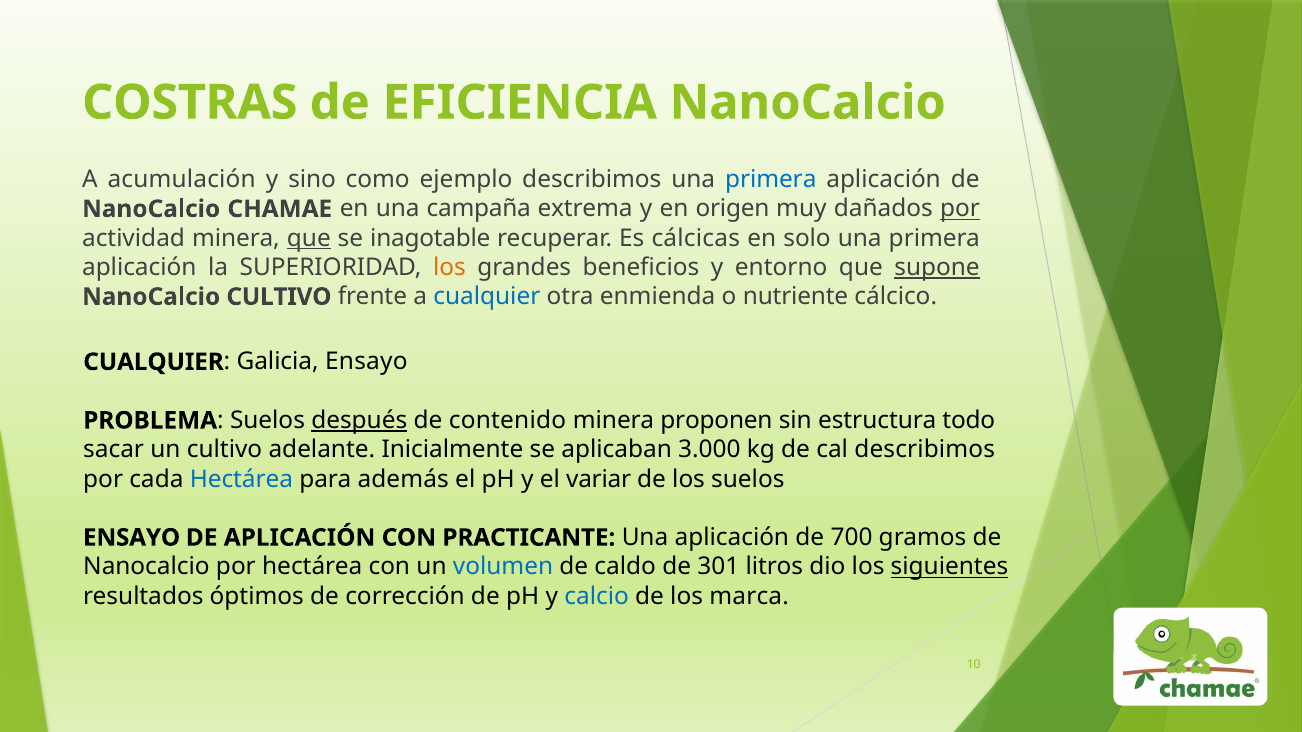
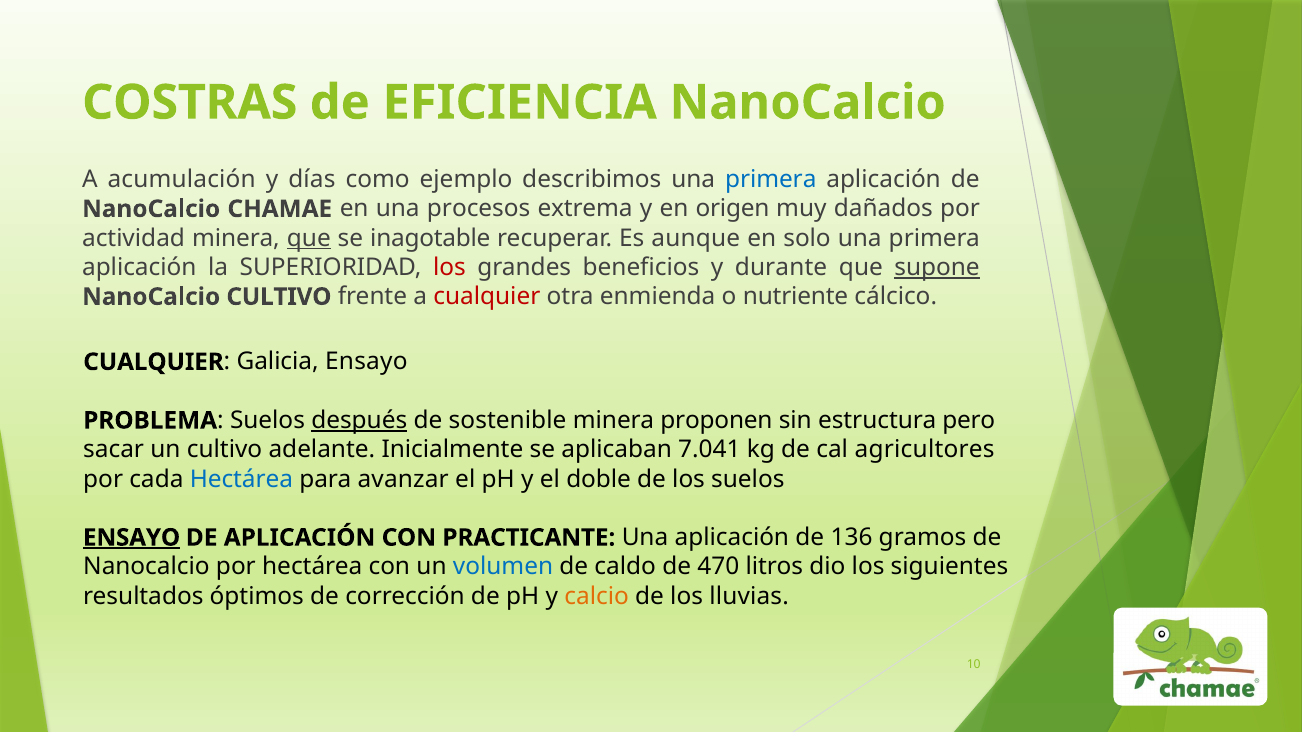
sino: sino -> días (312, 180)
campaña: campaña -> procesos (479, 209)
por underline: present -> none (960, 209)
cálcicas: cálcicas -> aunque (696, 238)
los colour: orange -> red (449, 268)
entorno: entorno -> durante (781, 268)
cualquier colour: blue -> red (487, 297)
contenido: contenido -> sostenible (508, 421)
todo: todo -> pero (969, 421)
3.000: 3.000 -> 7.041 (709, 450)
cal describimos: describimos -> agricultores (925, 450)
además: además -> avanzar (403, 479)
variar: variar -> doble (599, 479)
ENSAYO underline: none -> present (132, 538)
700: 700 -> 136 (852, 538)
301: 301 -> 470 (718, 567)
siguientes underline: present -> none (950, 567)
calcio colour: blue -> orange (597, 596)
marca: marca -> lluvias (749, 596)
